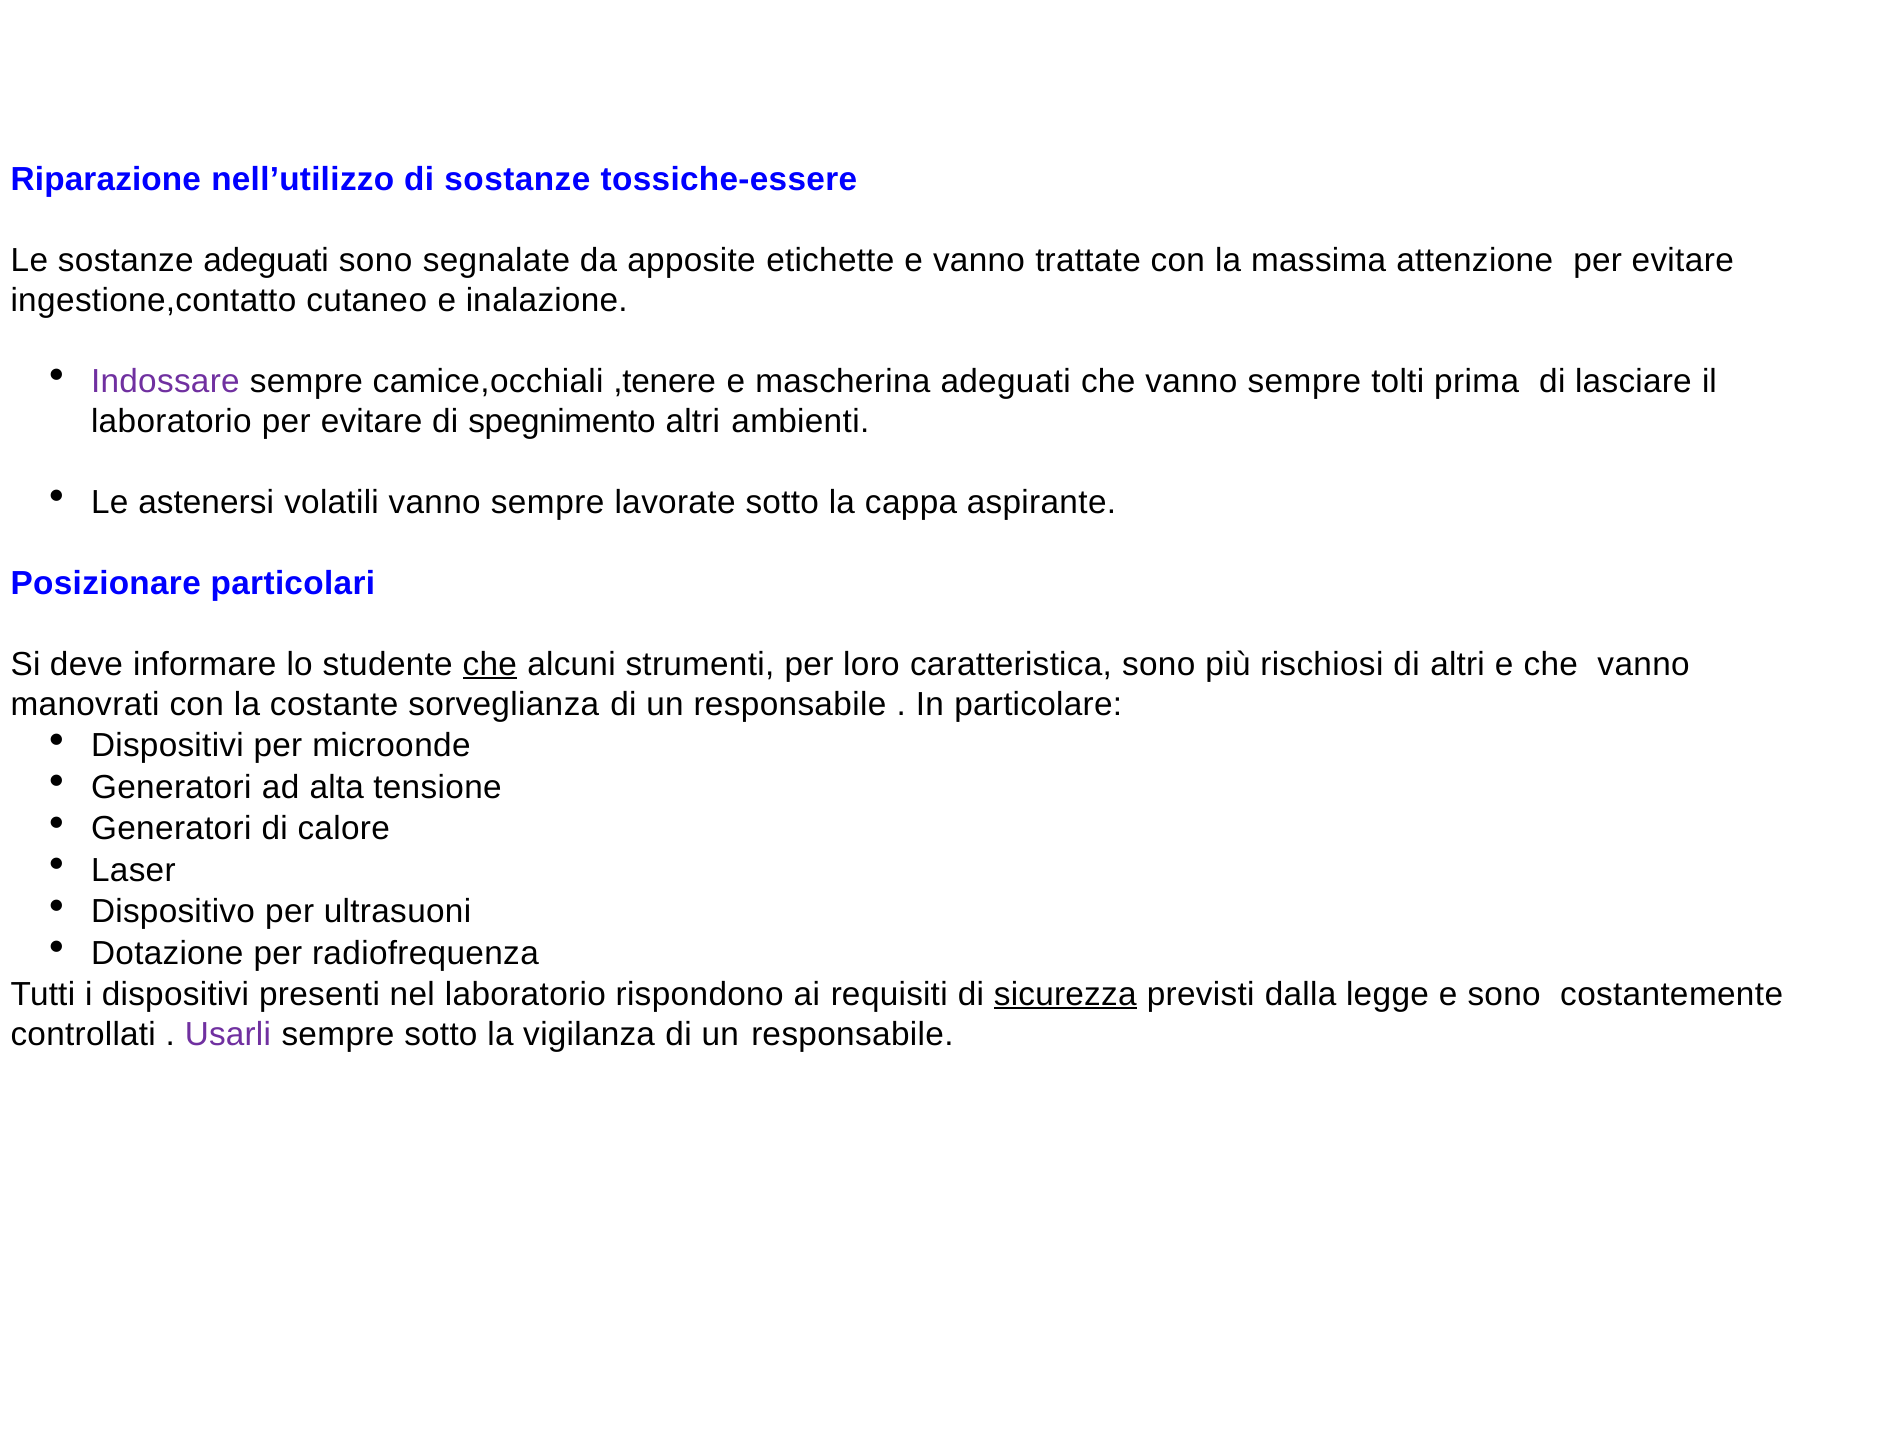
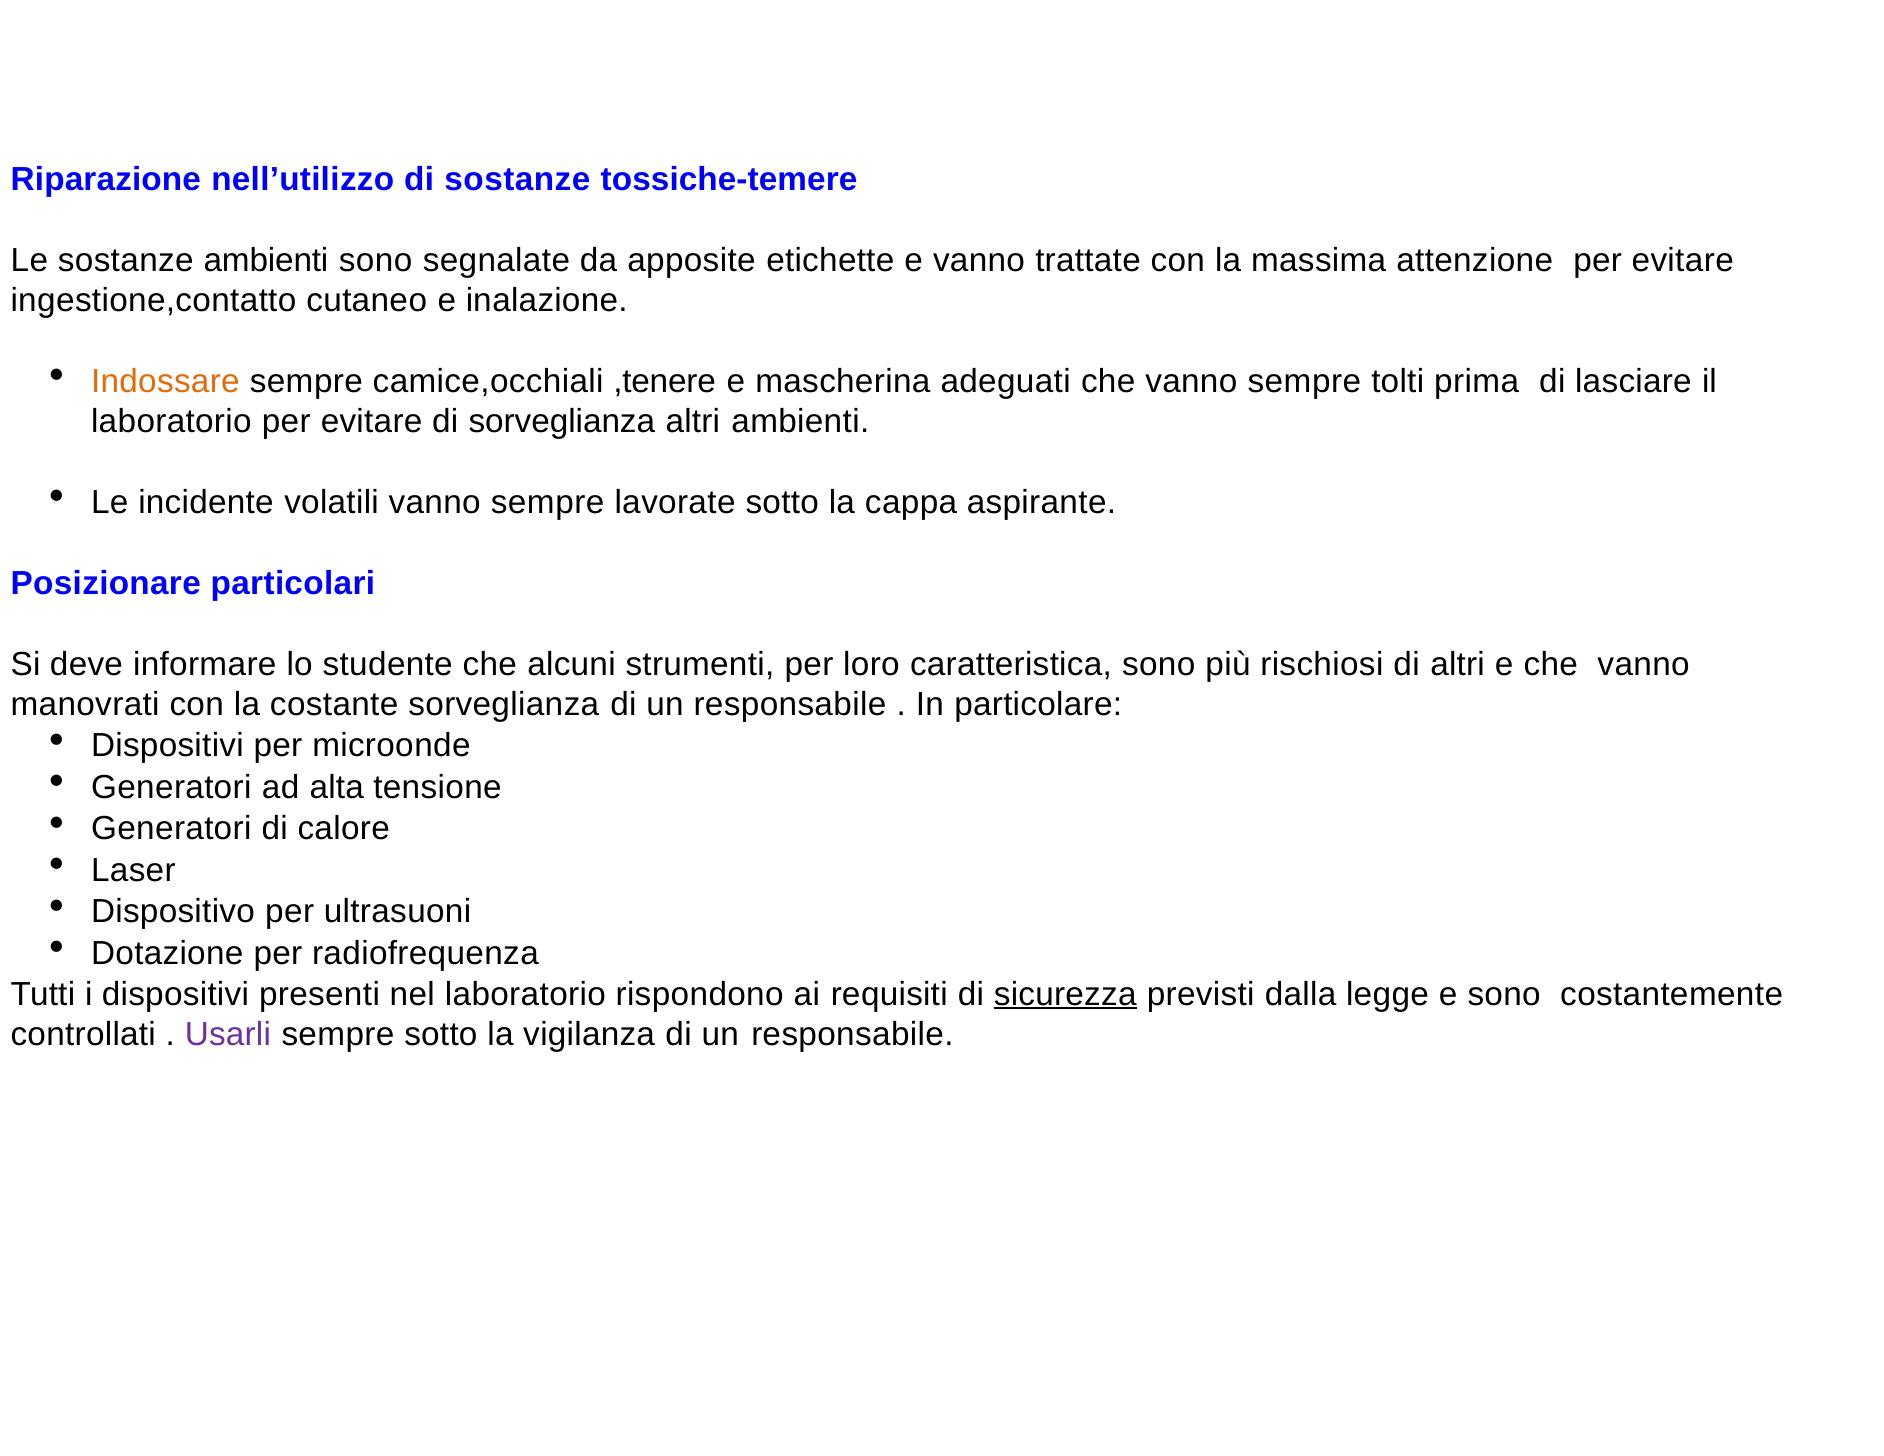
tossiche-essere: tossiche-essere -> tossiche-temere (729, 179)
sostanze adeguati: adeguati -> ambienti (266, 260)
Indossare colour: purple -> orange (165, 381)
di spegnimento: spegnimento -> sorveglianza (562, 421)
astenersi: astenersi -> incidente (206, 502)
che underline: present -> none (490, 664)
